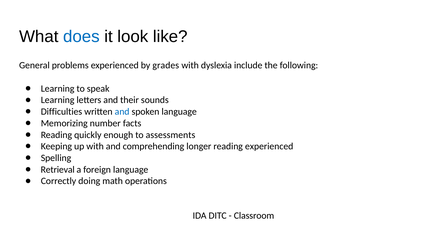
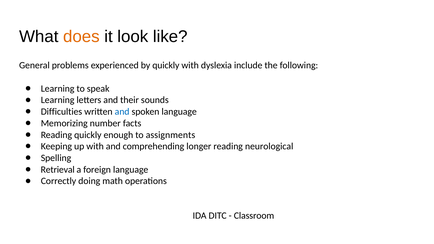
does colour: blue -> orange (81, 37)
by grades: grades -> quickly (166, 65)
assessments: assessments -> assignments (170, 135)
reading experienced: experienced -> neurological (269, 146)
